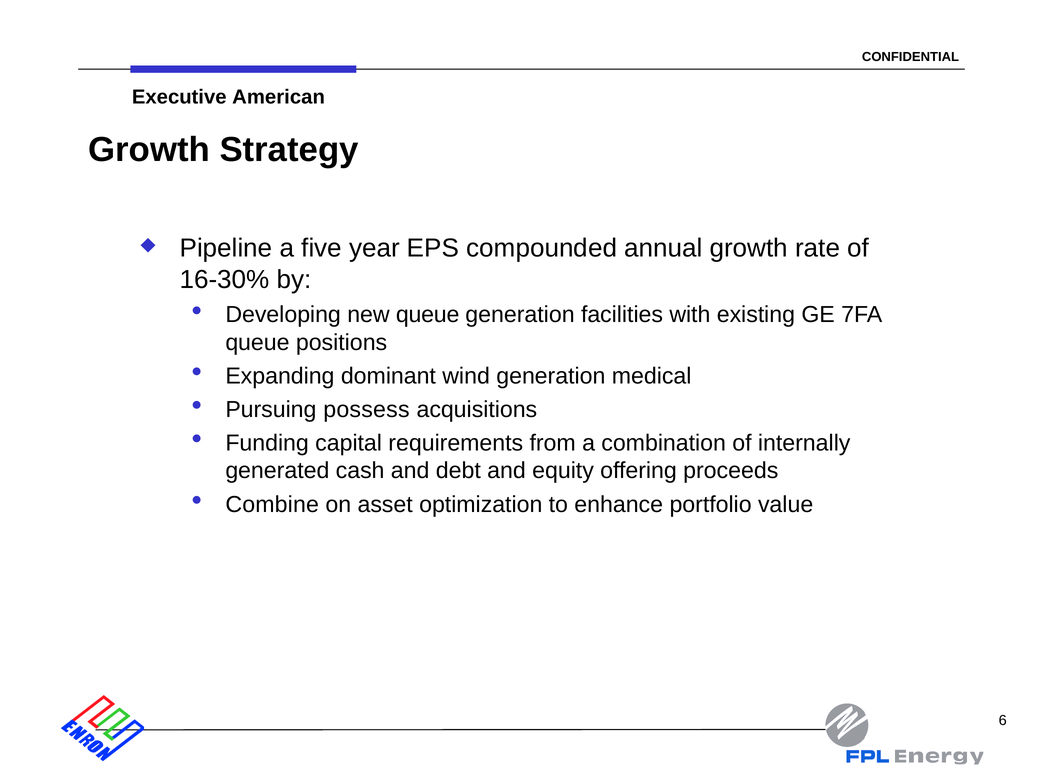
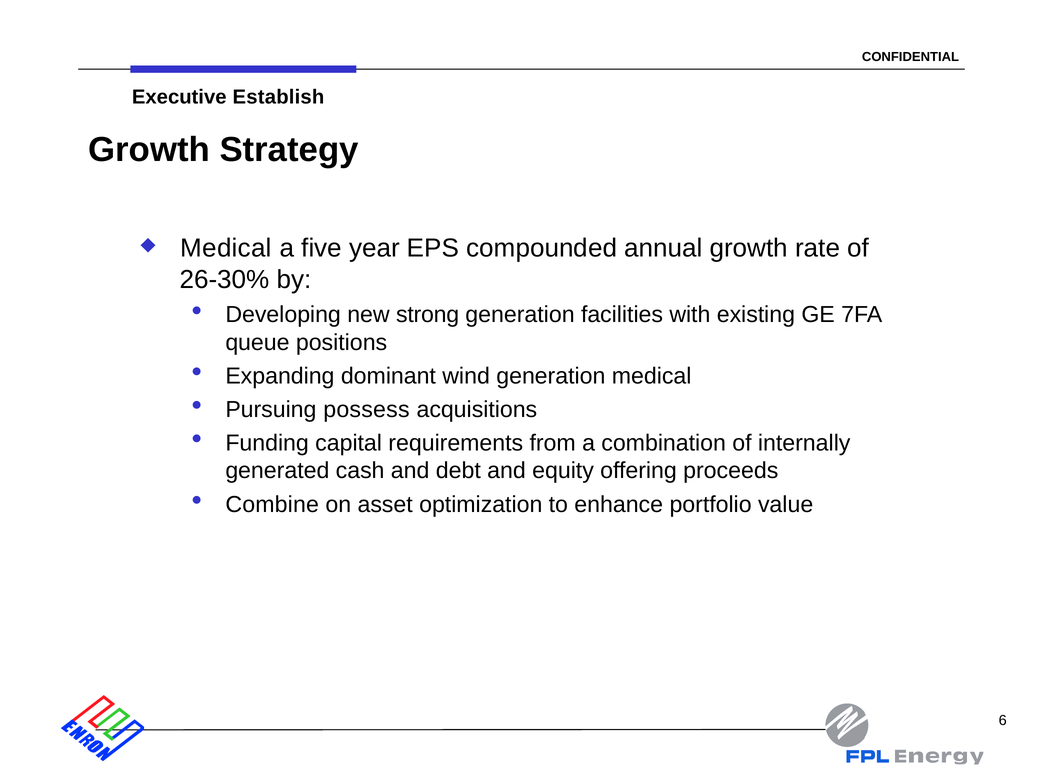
American: American -> Establish (278, 97)
Pipeline: Pipeline -> Medical (226, 248)
16-30%: 16-30% -> 26-30% (225, 280)
new queue: queue -> strong (428, 315)
